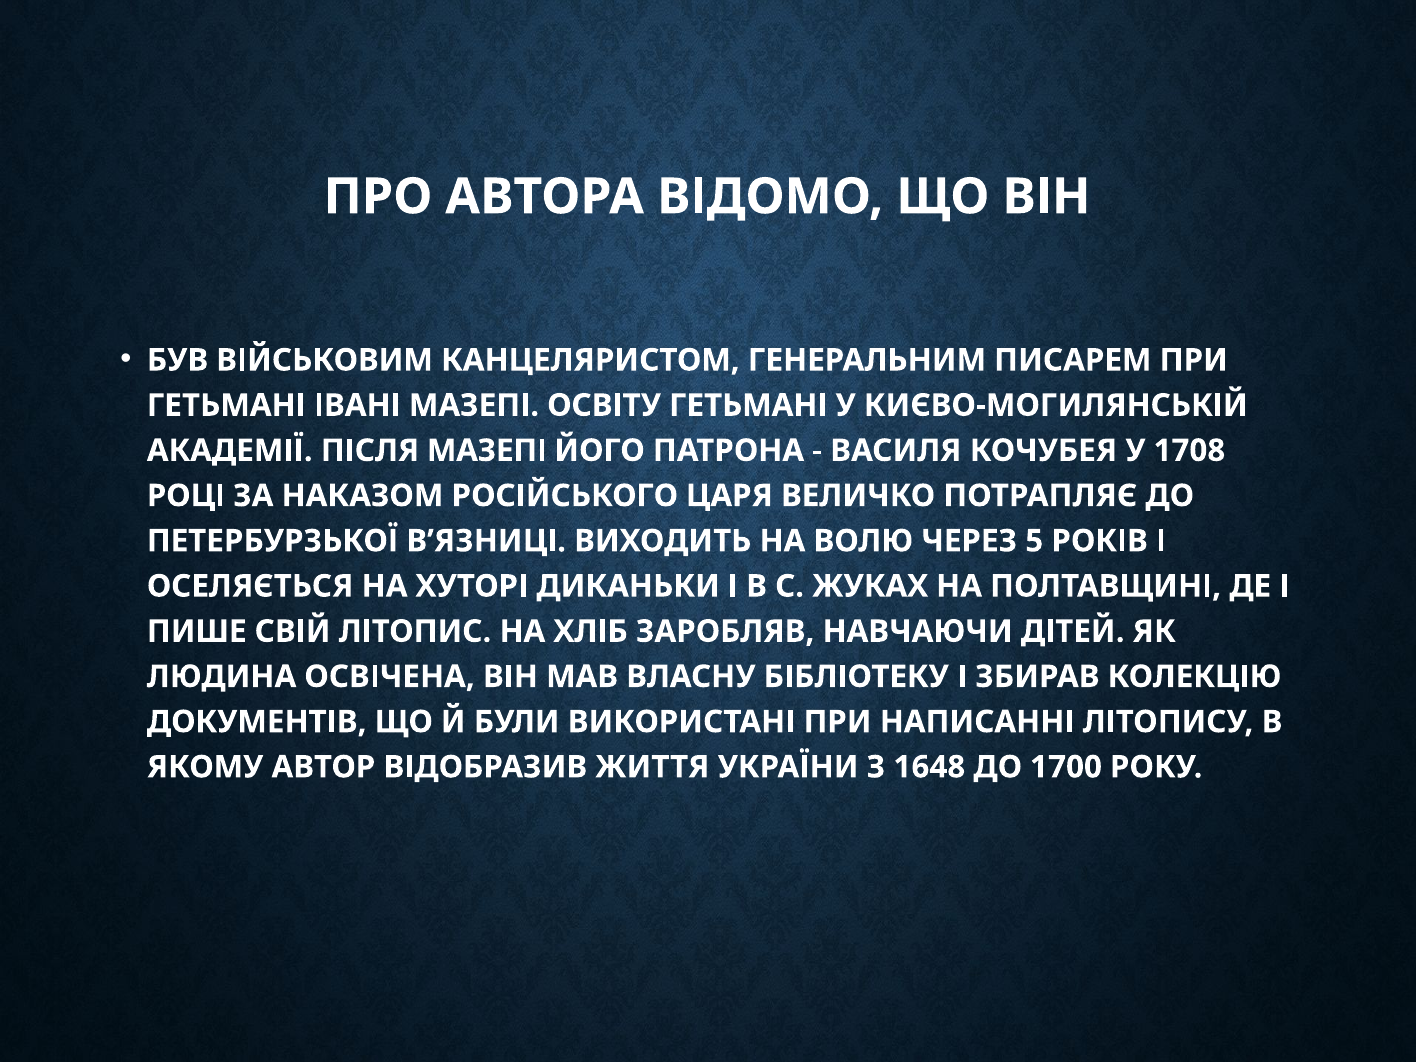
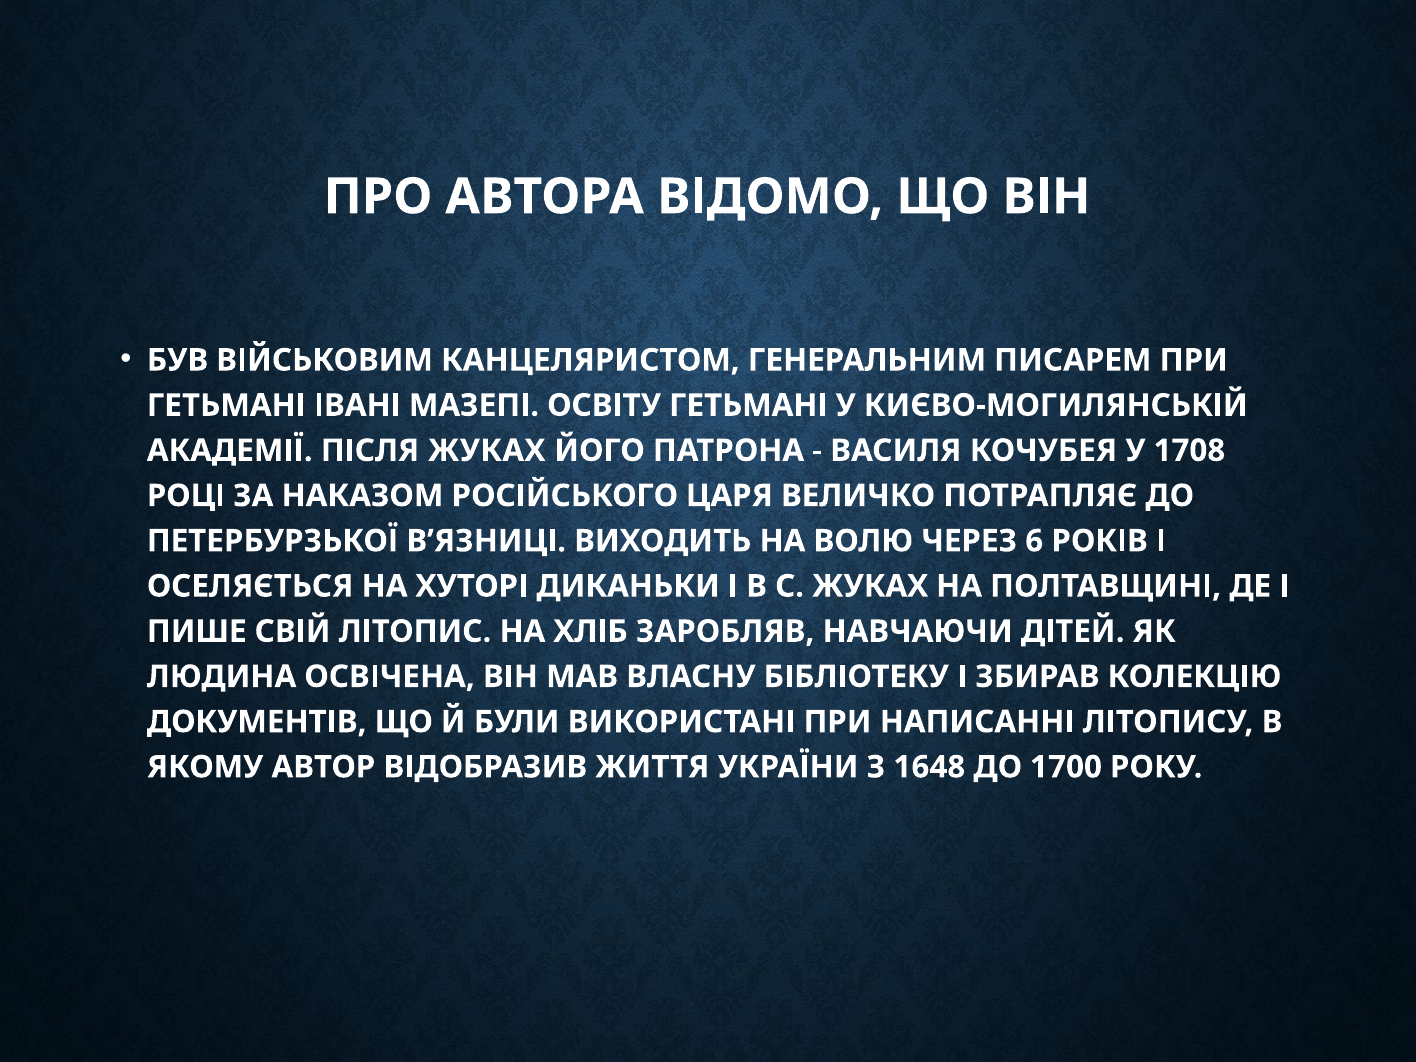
ПІСЛЯ МАЗЕПІ: МАЗЕПІ -> ЖУКАХ (487, 451)
5: 5 -> 6 (1034, 541)
